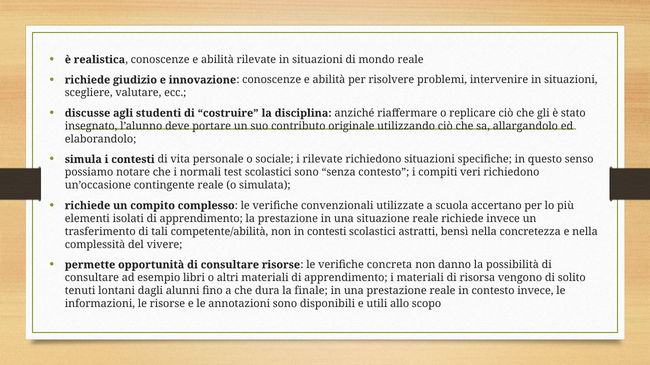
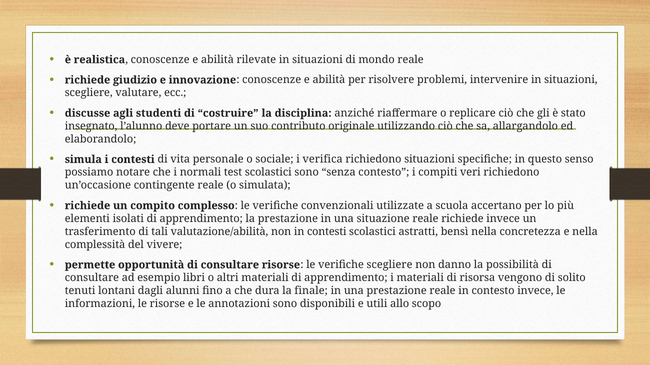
i rilevate: rilevate -> verifica (323, 160)
competente/abilità: competente/abilità -> valutazione/abilità (220, 232)
verifiche concreta: concreta -> scegliere (390, 265)
